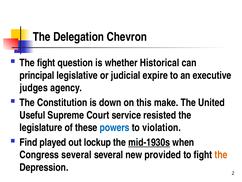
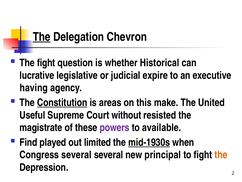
The underline: none -> present (42, 37)
principal: principal -> lucrative (37, 75)
judges: judges -> having (34, 88)
Constitution underline: none -> present (62, 102)
down: down -> areas (110, 102)
service: service -> without (126, 115)
legislature: legislature -> magistrate (41, 127)
powers colour: blue -> purple (115, 127)
violation: violation -> available (162, 127)
lockup: lockup -> limited (97, 142)
provided: provided -> principal (163, 155)
